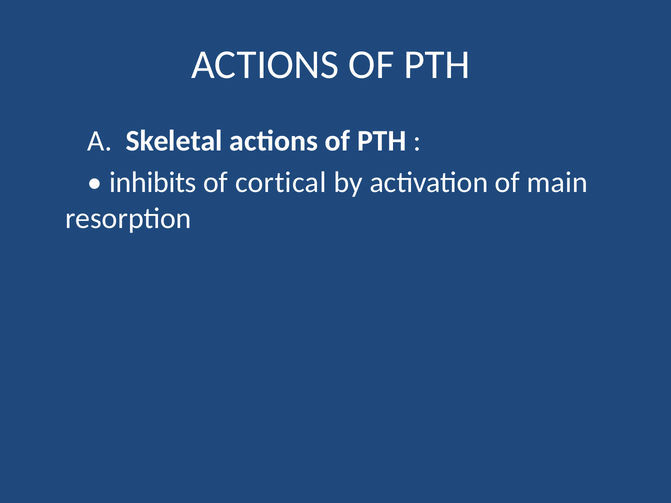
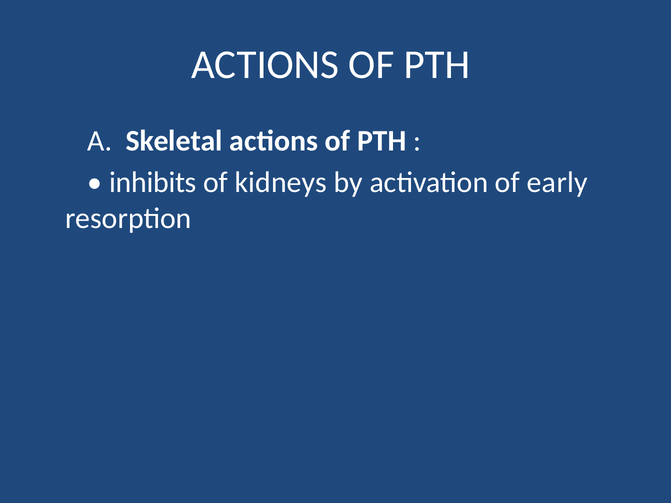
cortical: cortical -> kidneys (281, 183)
main: main -> early (557, 183)
